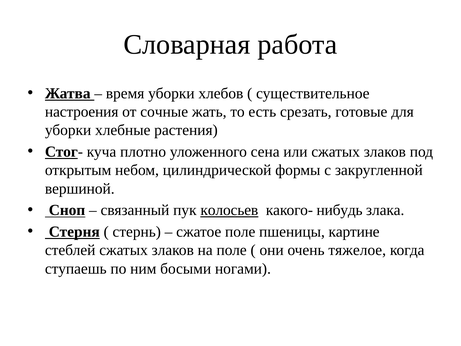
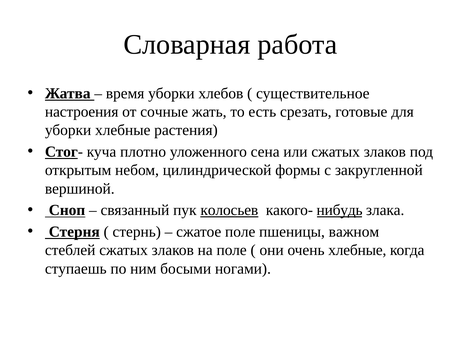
нибудь underline: none -> present (340, 210)
картине: картине -> важном (354, 232)
очень тяжелое: тяжелое -> хлебные (357, 250)
